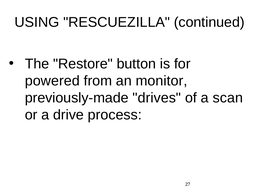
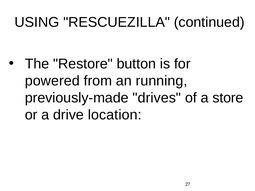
monitor: monitor -> running (162, 81)
scan: scan -> store (228, 98)
process: process -> location (115, 115)
